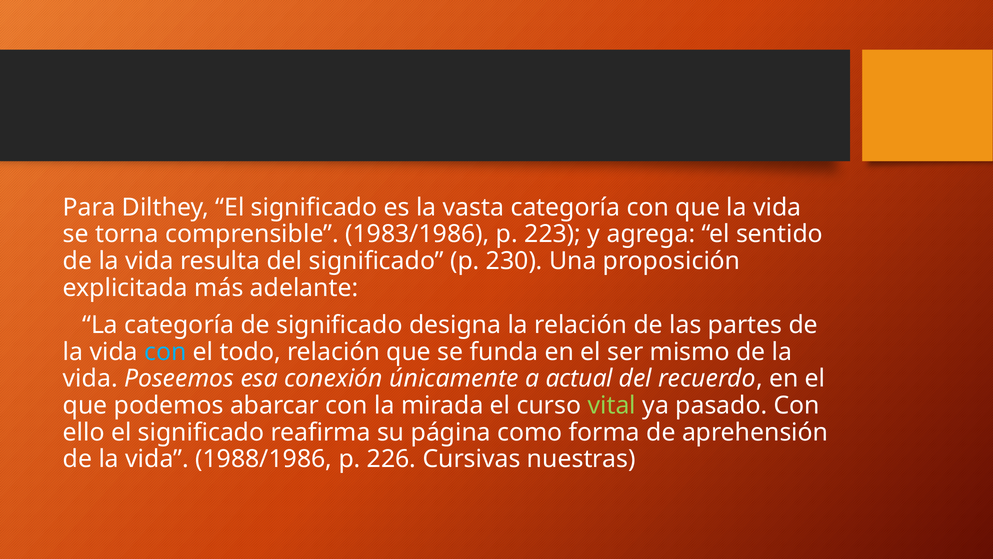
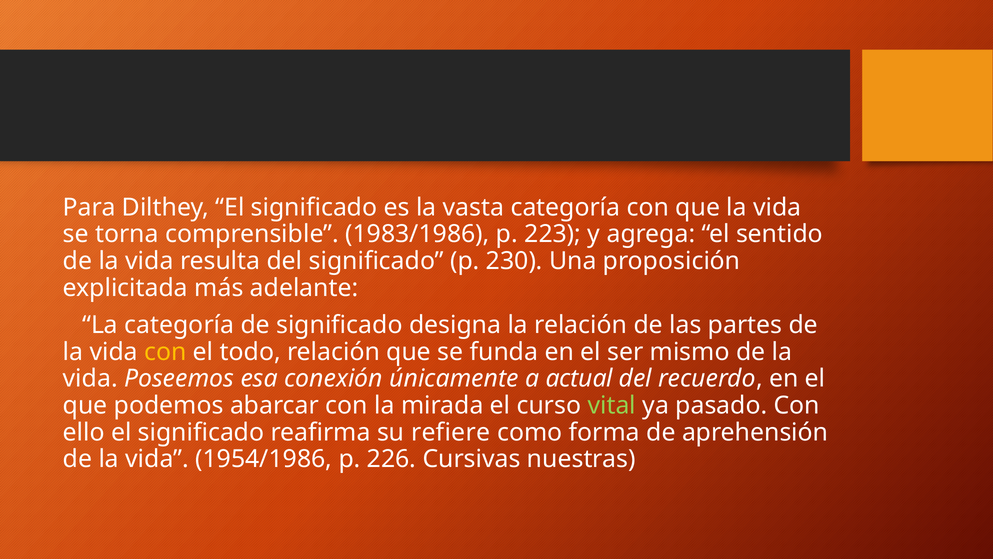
con colour: light blue -> yellow (165, 352)
página: página -> refiere (451, 432)
1988/1986: 1988/1986 -> 1954/1986 (264, 459)
